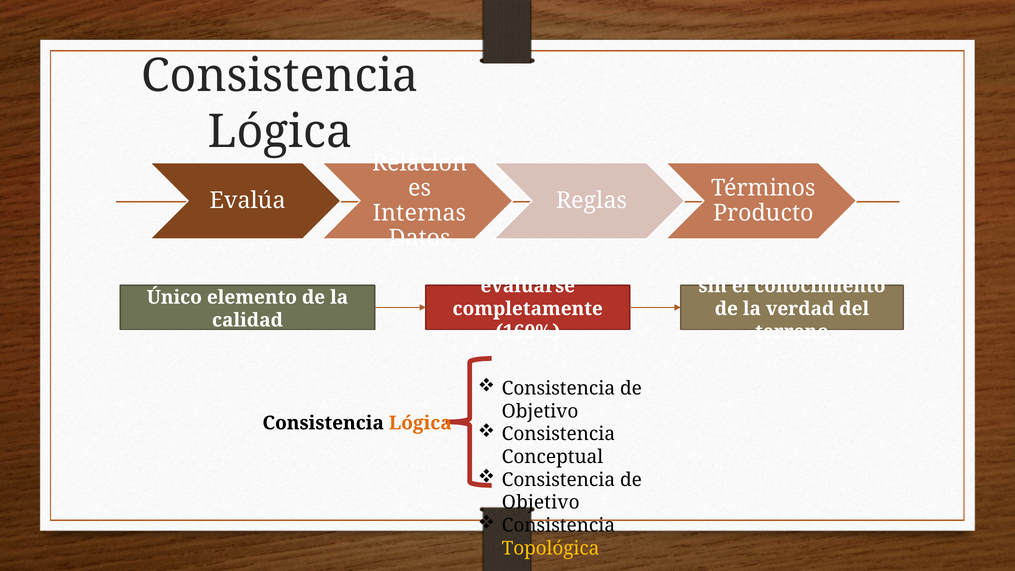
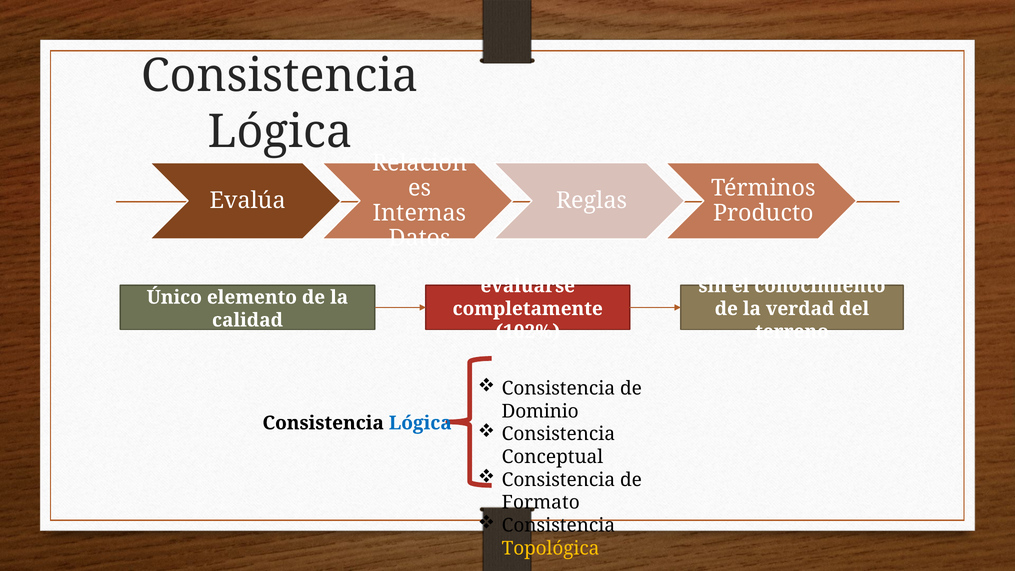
160%: 160% -> 102% (528, 332)
Objetivo: Objetivo -> Dominio (540, 411)
Lógica colour: orange -> blue (420, 423)
Objetivo: Objetivo -> Formato (541, 503)
